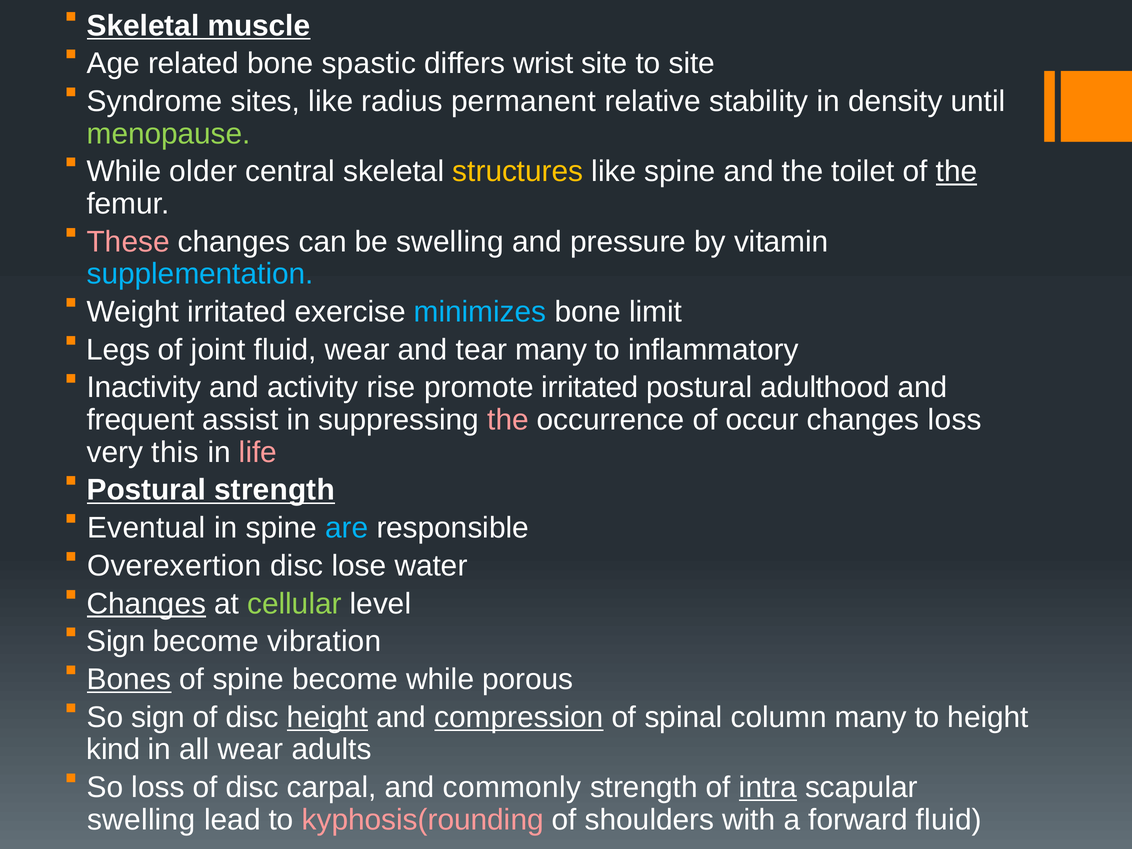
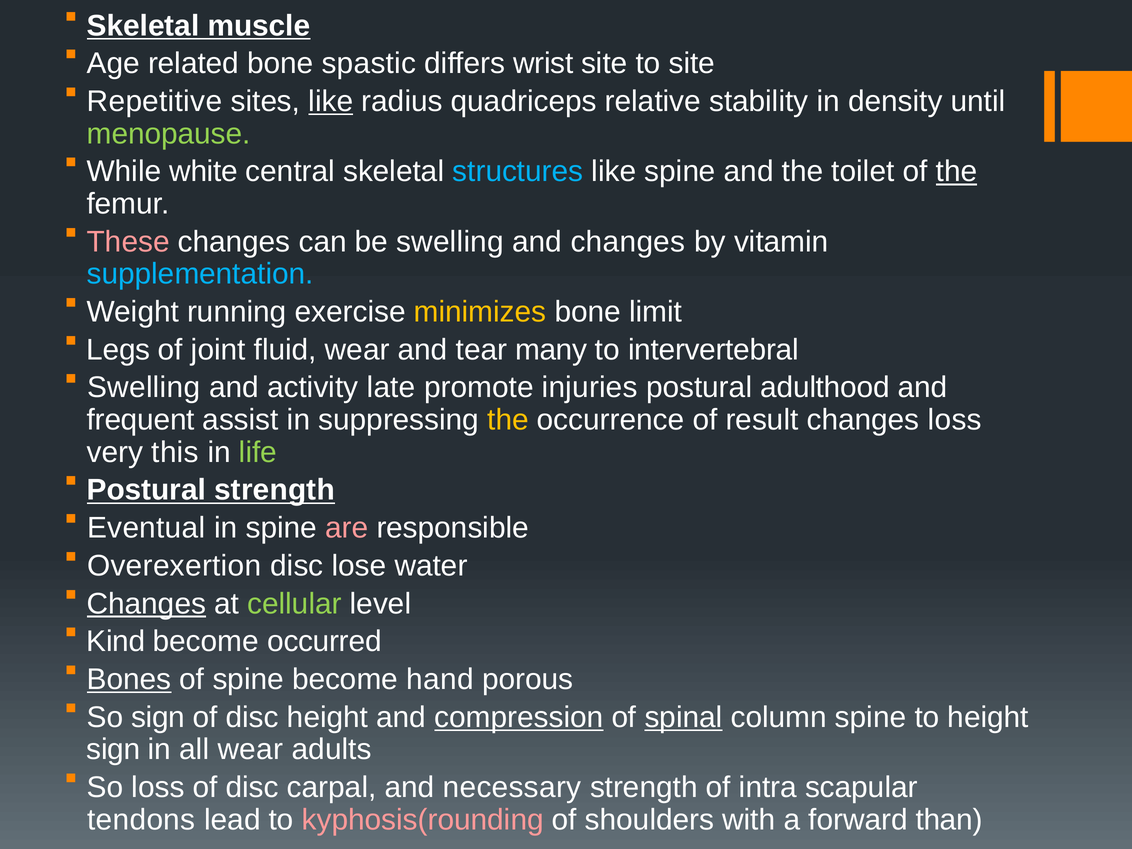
Syndrome: Syndrome -> Repetitive (154, 101)
like underline: none -> present (331, 101)
permanent: permanent -> quadriceps (524, 101)
older: older -> white (204, 172)
structures colour: yellow -> light blue (518, 172)
and pressure: pressure -> changes (628, 242)
Weight irritated: irritated -> running (237, 312)
minimizes colour: light blue -> yellow (480, 312)
inflammatory: inflammatory -> intervertebral (713, 350)
Inactivity: Inactivity -> Swelling (144, 388)
rise: rise -> late (391, 388)
promote irritated: irritated -> injuries (590, 388)
the colour: pink -> yellow (508, 420)
occur: occur -> result (762, 420)
life colour: pink -> light green (258, 452)
are colour: light blue -> pink (347, 528)
Sign: Sign -> Kind (116, 642)
vibration: vibration -> occurred (324, 642)
become while: while -> hand (440, 679)
height underline: present -> none (328, 717)
spinal underline: none -> present (683, 717)
column many: many -> spine (871, 717)
kind: kind -> sign (113, 750)
commonly: commonly -> necessary (512, 787)
intra underline: present -> none (768, 787)
swelling: swelling -> tendons (141, 820)
forward fluid: fluid -> than (949, 820)
